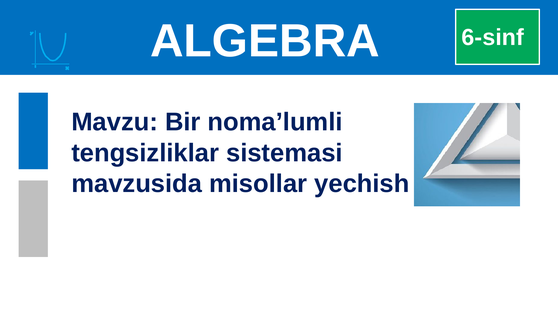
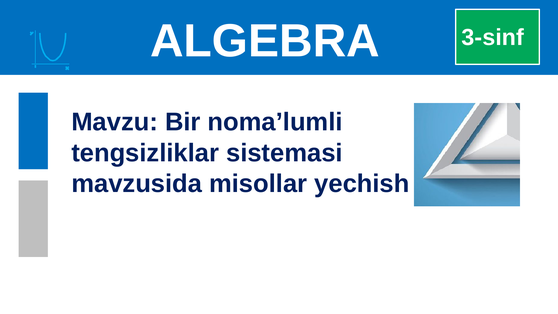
6-sinf: 6-sinf -> 3-sinf (493, 38)
